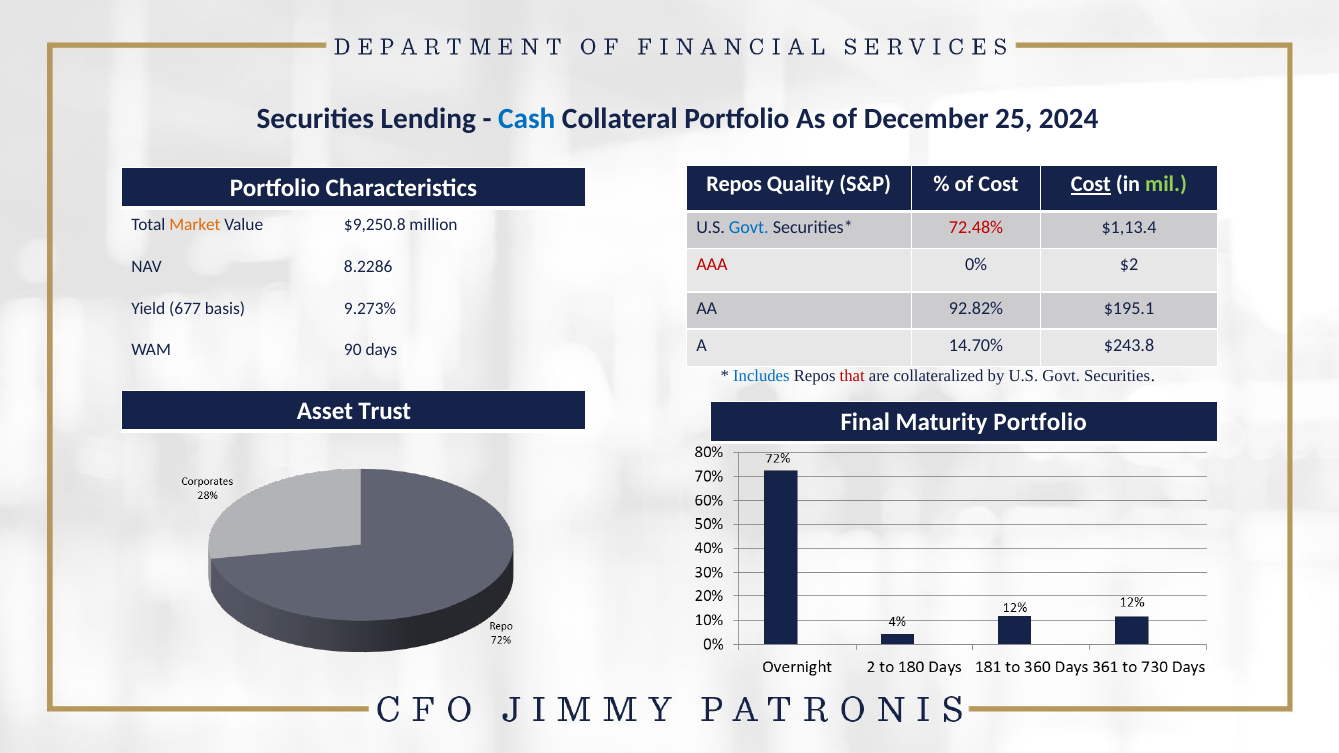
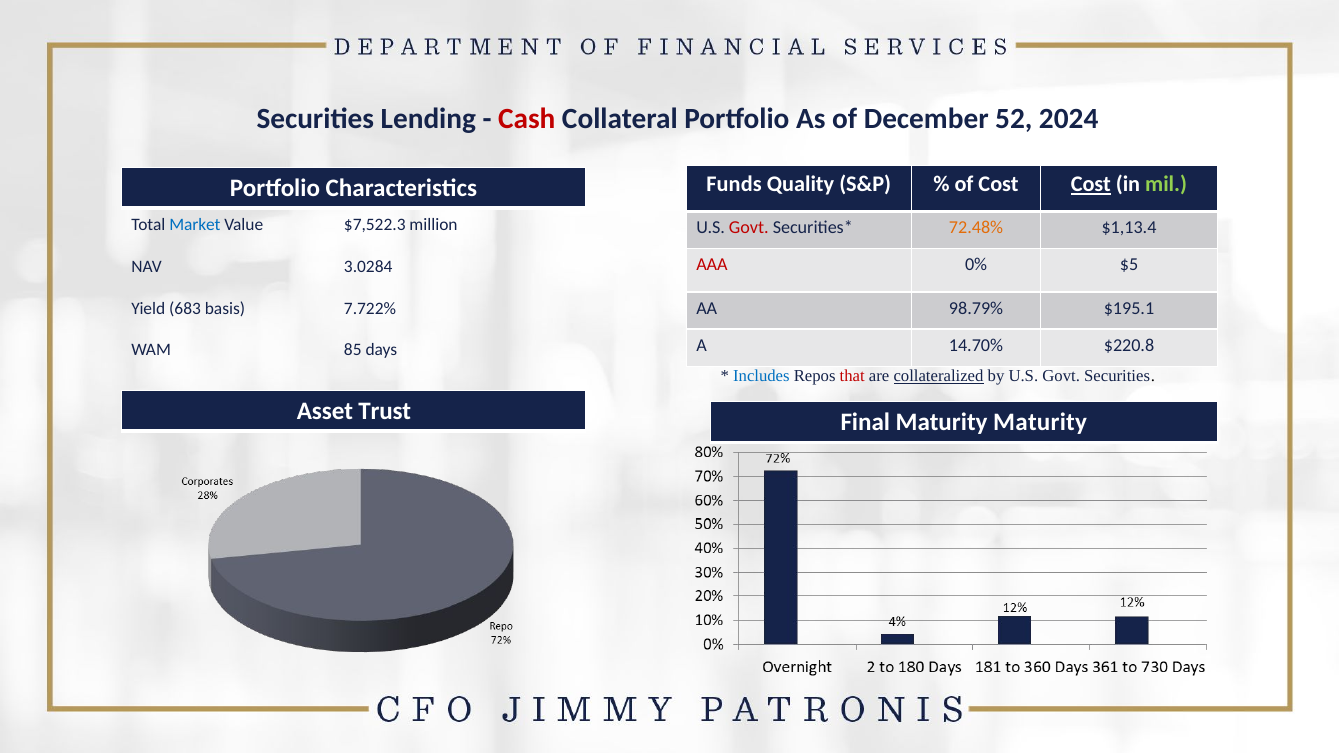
Cash colour: blue -> red (527, 118)
25: 25 -> 52 (1014, 118)
Repos: Repos -> Funds (734, 185)
Market colour: orange -> blue (195, 225)
$9,250.8: $9,250.8 -> $7,522.3 (375, 225)
Govt colour: blue -> red (749, 228)
72.48% colour: red -> orange (976, 228)
$2: $2 -> $5 (1129, 265)
8.2286: 8.2286 -> 3.0284 (368, 267)
92.82%: 92.82% -> 98.79% (976, 308)
677: 677 -> 683 (185, 308)
9.273%: 9.273% -> 7.722% (370, 308)
$243.8: $243.8 -> $220.8 (1129, 345)
90: 90 -> 85 (353, 350)
collateralized underline: none -> present (939, 376)
Maturity Portfolio: Portfolio -> Maturity (1040, 422)
